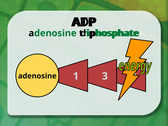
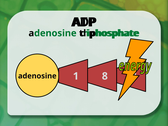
1 3: 3 -> 8 (105, 76)
